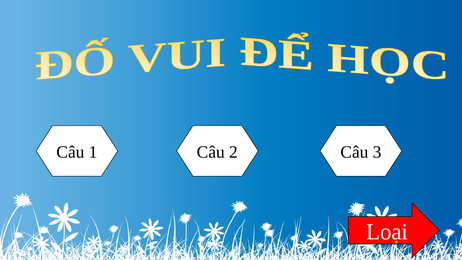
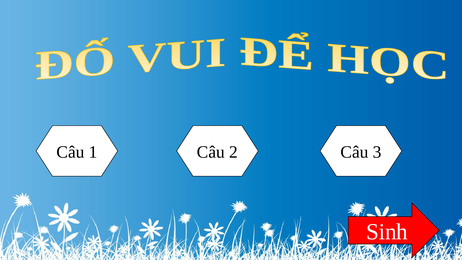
Loại: Loại -> Sinh (387, 232)
